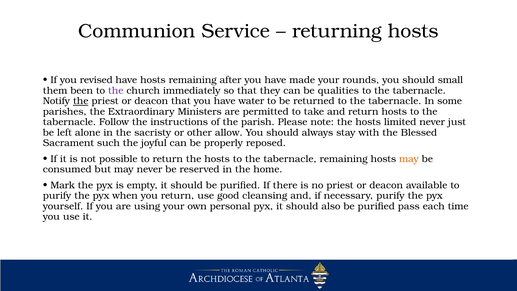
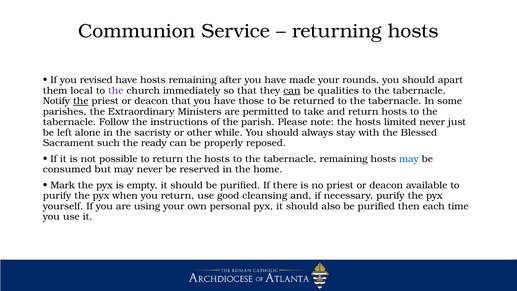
small: small -> apart (450, 80)
been: been -> local (82, 91)
can underline: none -> present (292, 91)
water: water -> those (251, 101)
allow: allow -> while (229, 132)
joyful: joyful -> ready (154, 143)
may colour: orange -> blue (409, 159)
pass: pass -> then (409, 206)
